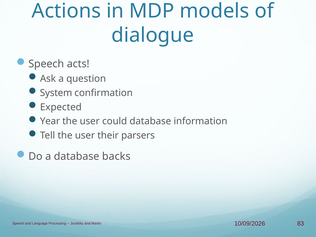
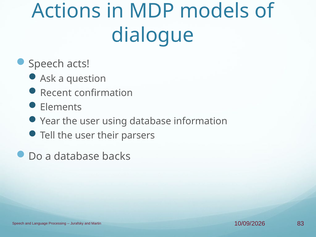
System: System -> Recent (56, 93)
Expected: Expected -> Elements (61, 107)
could: could -> using (115, 121)
